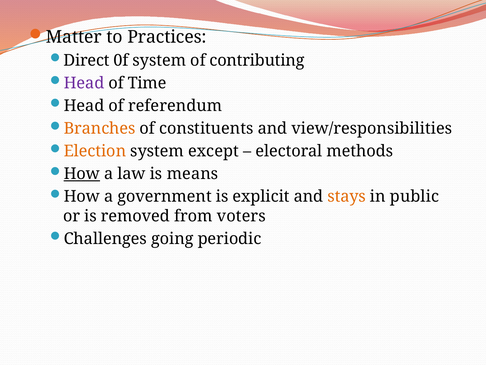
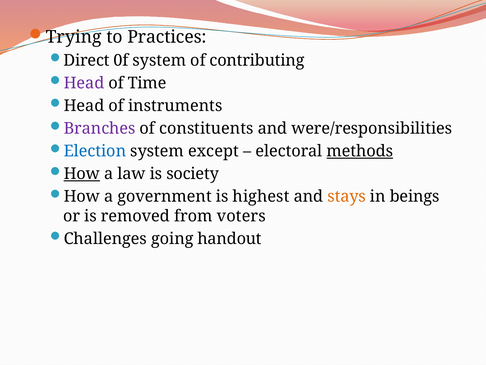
Matter: Matter -> Trying (74, 37)
referendum: referendum -> instruments (175, 106)
Branches colour: orange -> purple (100, 128)
view/responsibilities: view/responsibilities -> were/responsibilities (372, 128)
Election colour: orange -> blue (95, 151)
methods underline: none -> present (360, 151)
means: means -> society (193, 174)
explicit: explicit -> highest (261, 196)
public: public -> beings (415, 196)
periodic: periodic -> handout (230, 238)
